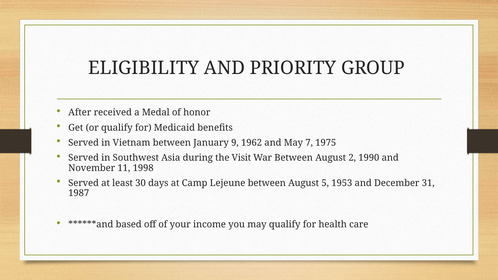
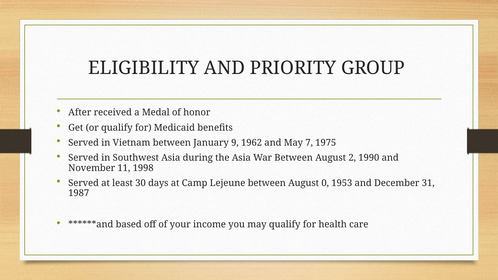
the Visit: Visit -> Asia (241, 158)
5: 5 -> 0 (325, 183)
